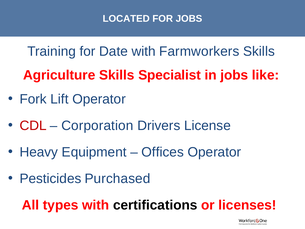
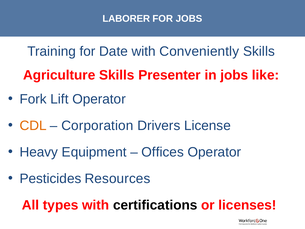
LOCATED: LOCATED -> LABORER (126, 19)
Farmworkers: Farmworkers -> Conveniently (199, 51)
Specialist: Specialist -> Presenter (170, 75)
CDL colour: red -> orange (33, 126)
Purchased: Purchased -> Resources (117, 178)
